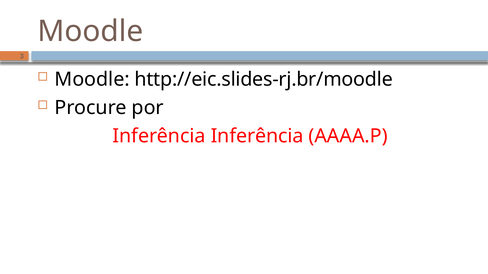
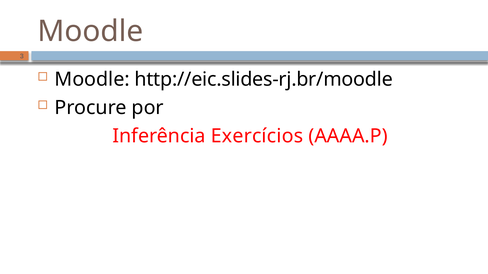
Inferência Inferência: Inferência -> Exercícios (257, 136)
